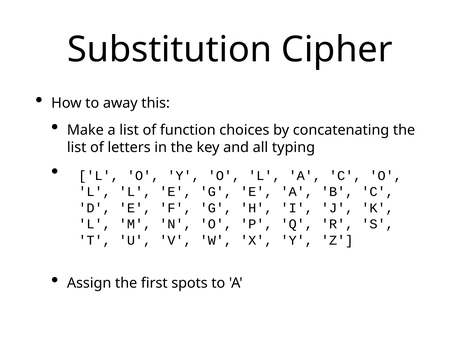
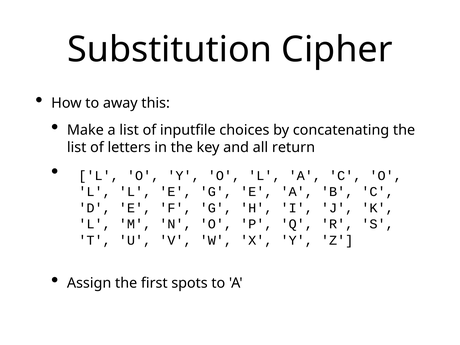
function: function -> inputfile (188, 130)
typing: typing -> return (294, 147)
